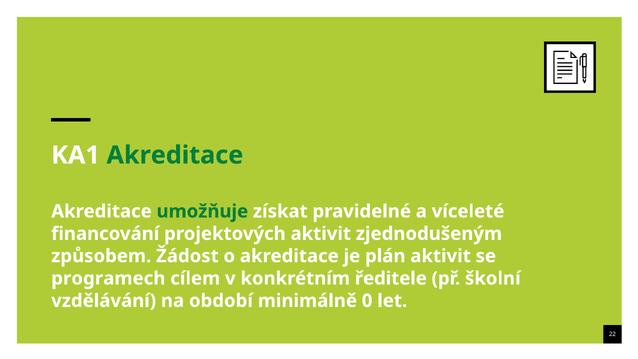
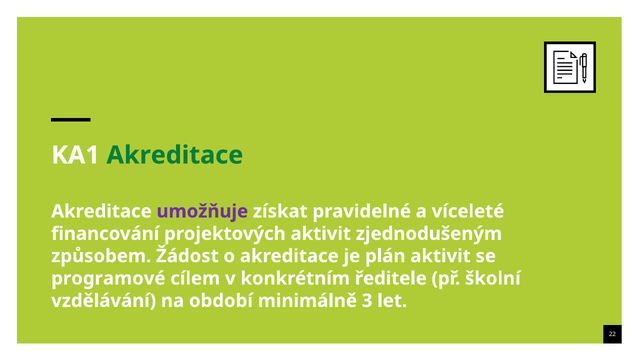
umožňuje colour: green -> purple (202, 211)
programech: programech -> programové (108, 278)
0: 0 -> 3 (367, 301)
